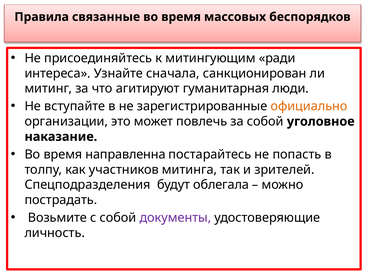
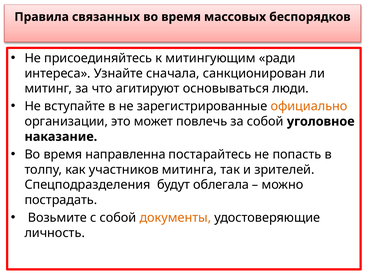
связанные: связанные -> связанных (106, 17)
гуманитарная: гуманитарная -> основываться (226, 88)
документы colour: purple -> orange (175, 218)
